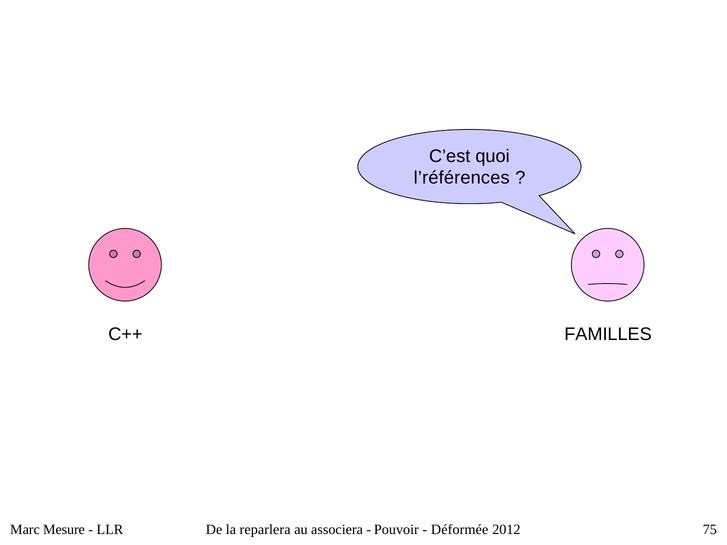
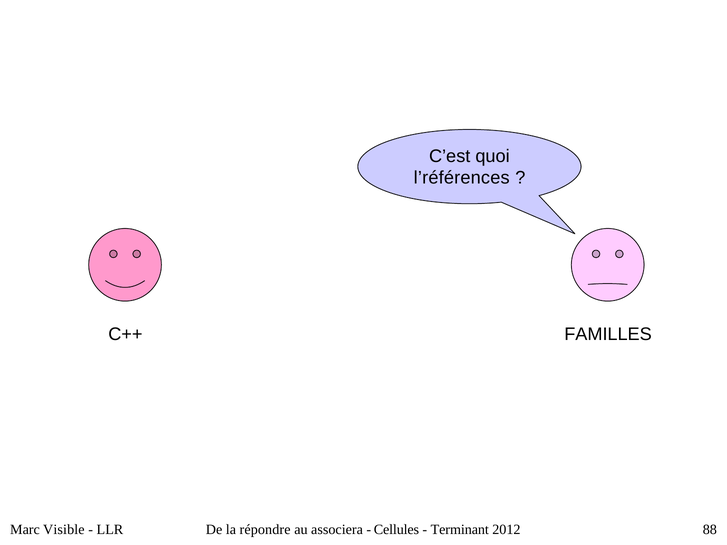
Mesure: Mesure -> Visible (64, 530)
reparlera: reparlera -> répondre (265, 530)
Pouvoir: Pouvoir -> Cellules (396, 530)
Déformée: Déformée -> Terminant (460, 530)
75: 75 -> 88 (710, 530)
